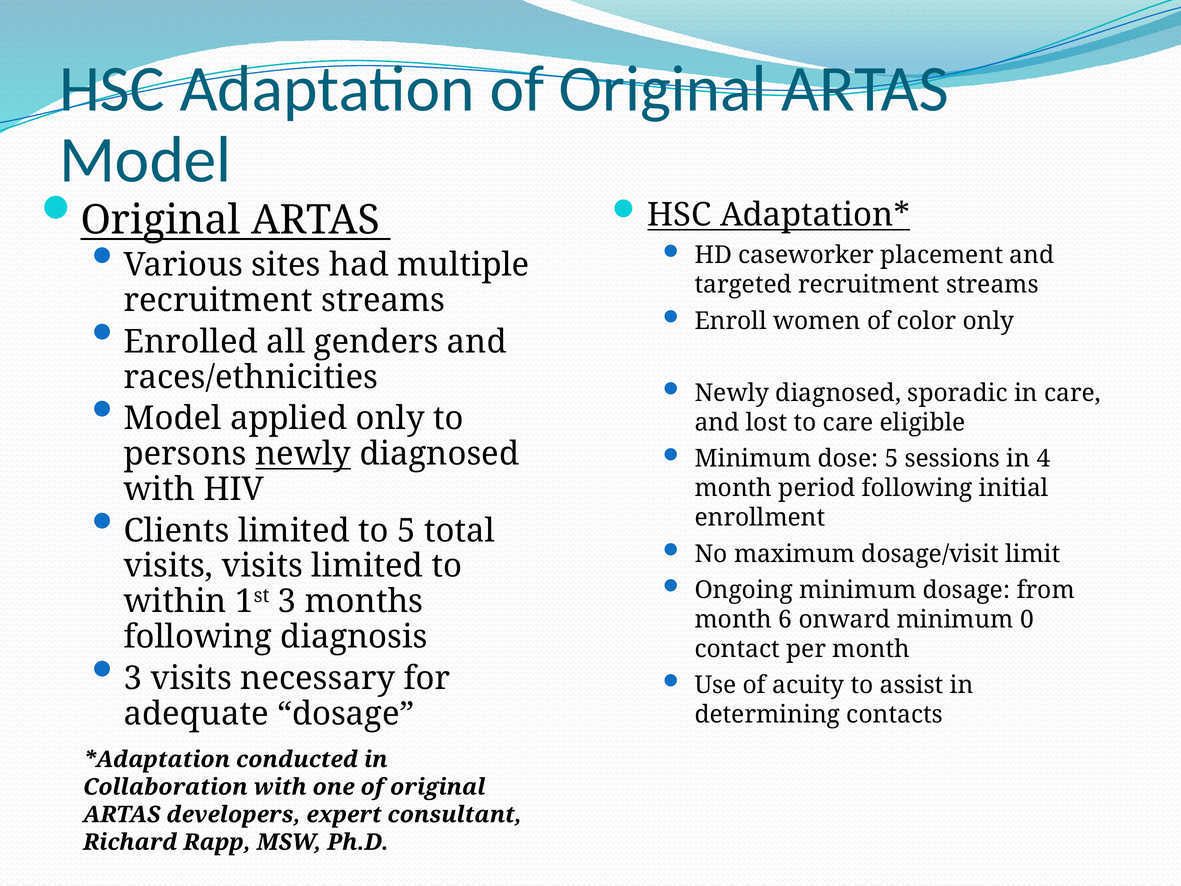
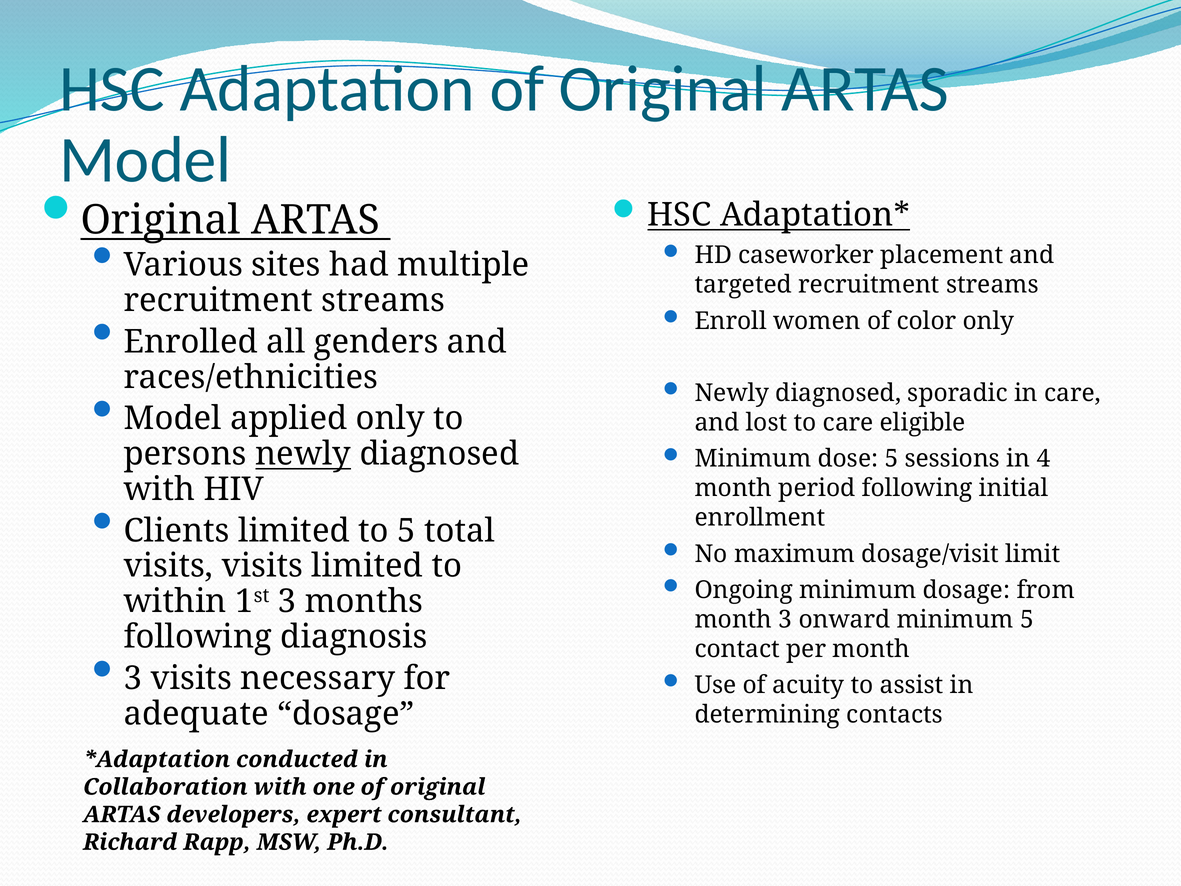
month 6: 6 -> 3 (785, 619)
minimum 0: 0 -> 5 (1027, 619)
